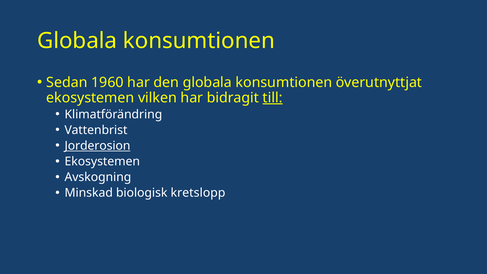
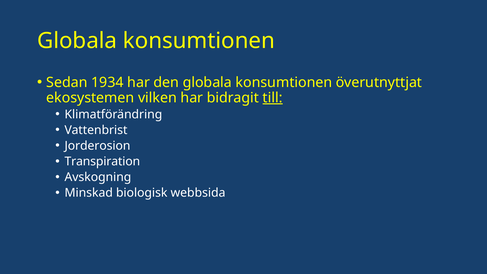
1960: 1960 -> 1934 (107, 82)
Jorderosion underline: present -> none (97, 146)
Ekosystemen: Ekosystemen -> Transpiration (102, 161)
kretslopp: kretslopp -> webbsida (198, 193)
